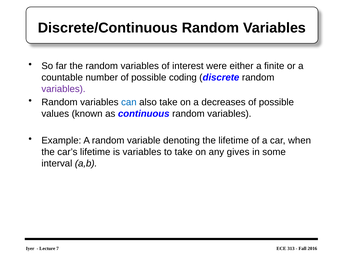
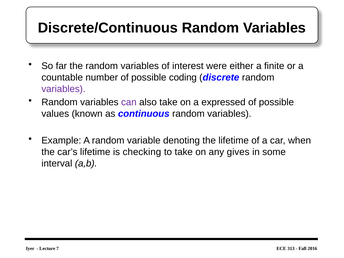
can colour: blue -> purple (129, 102)
decreases: decreases -> expressed (223, 102)
is variables: variables -> checking (142, 152)
